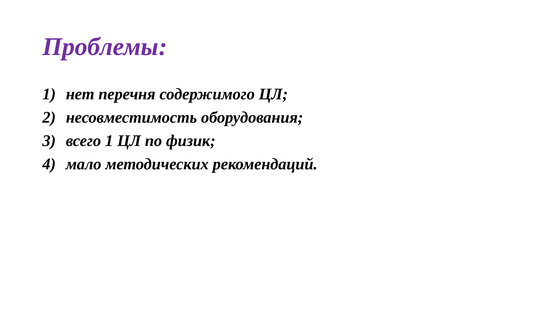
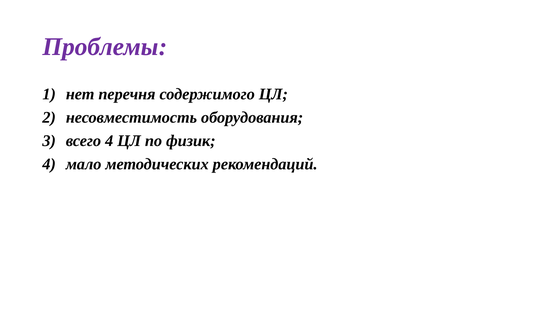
всего 1: 1 -> 4 (109, 141)
